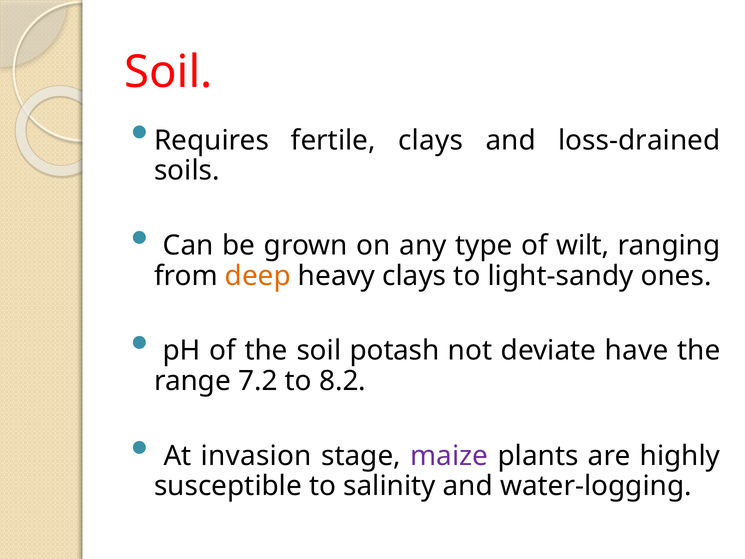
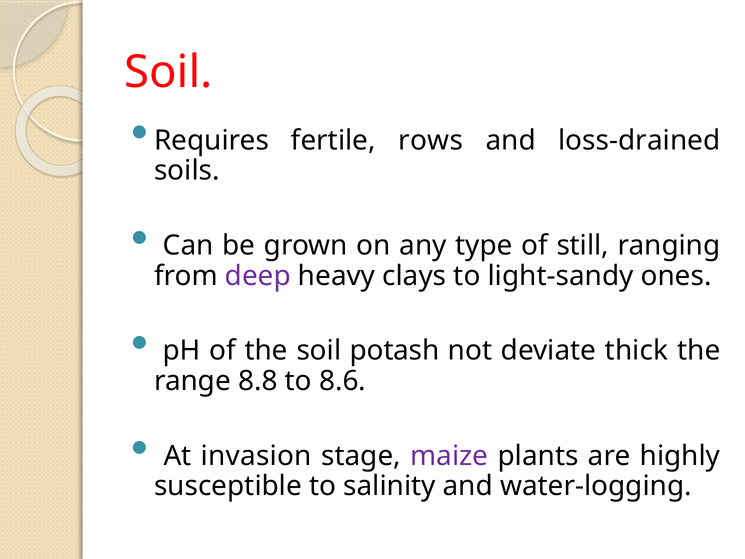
fertile clays: clays -> rows (431, 140)
wilt: wilt -> still (583, 245)
deep colour: orange -> purple (258, 276)
have: have -> thick (637, 351)
7.2: 7.2 -> 8.8 (258, 381)
8.2: 8.2 -> 8.6 (343, 381)
